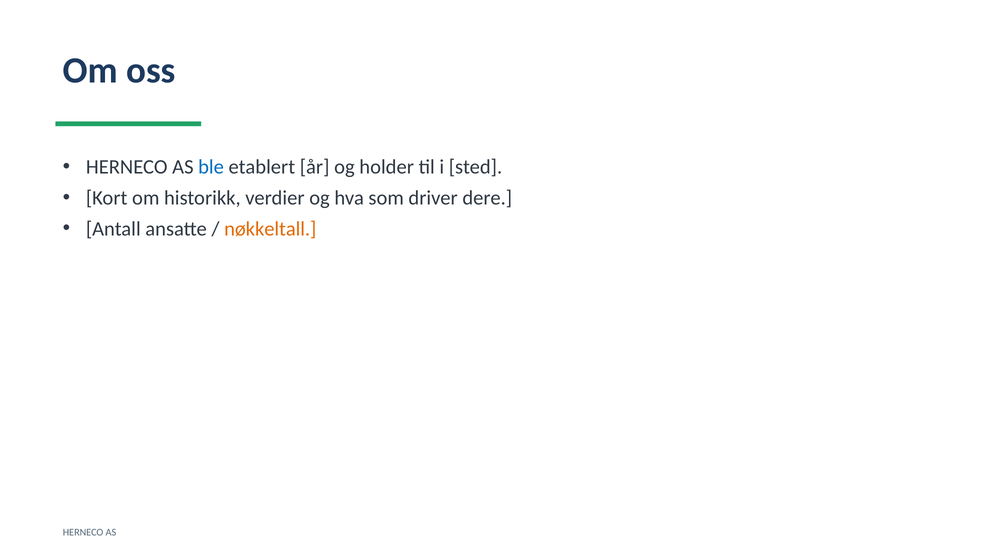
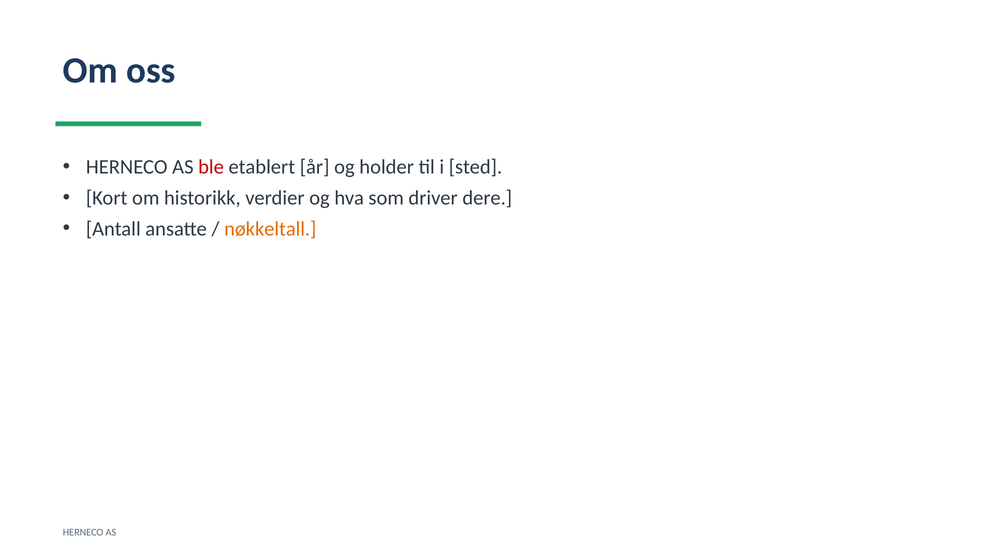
ble colour: blue -> red (211, 167)
